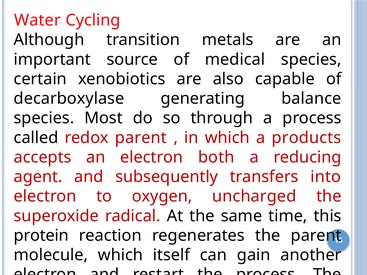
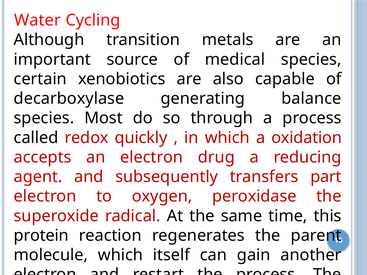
redox parent: parent -> quickly (141, 138)
products: products -> oxidation (307, 138)
both: both -> drug (216, 157)
into: into -> part (326, 177)
uncharged: uncharged -> peroxidase (254, 197)
